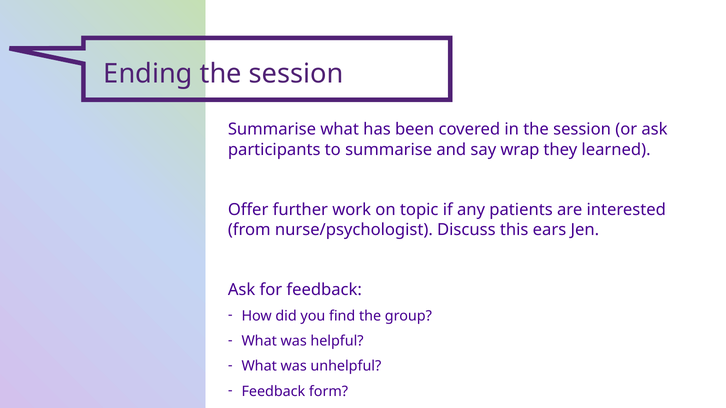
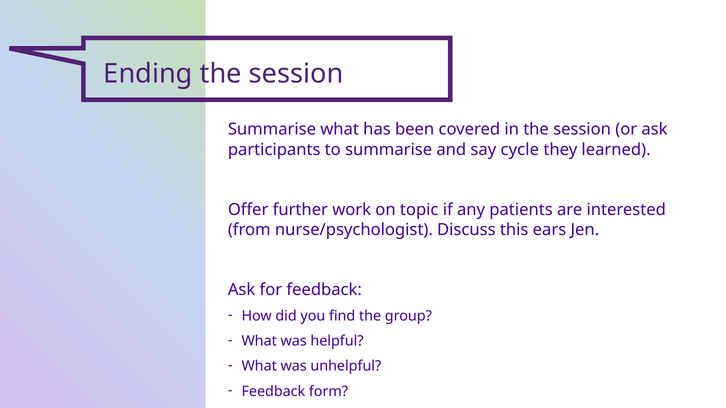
wrap: wrap -> cycle (520, 150)
